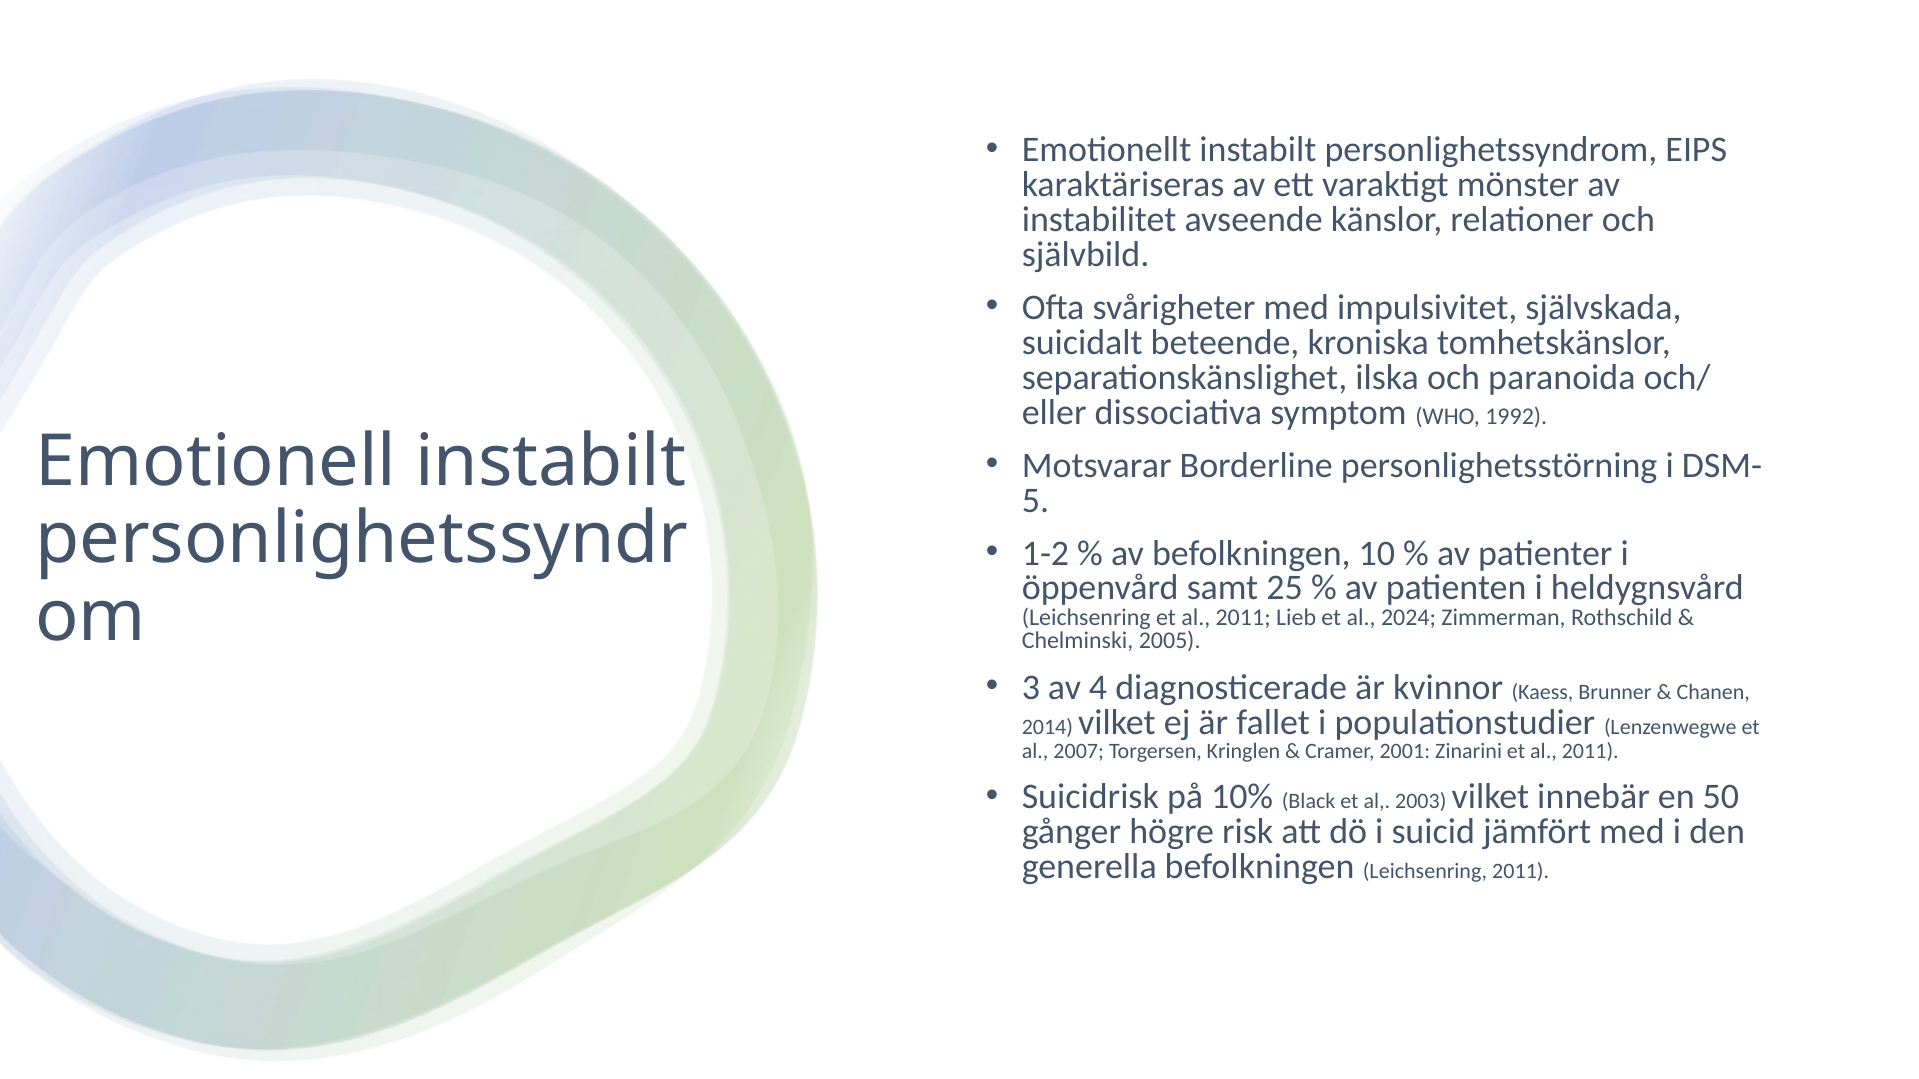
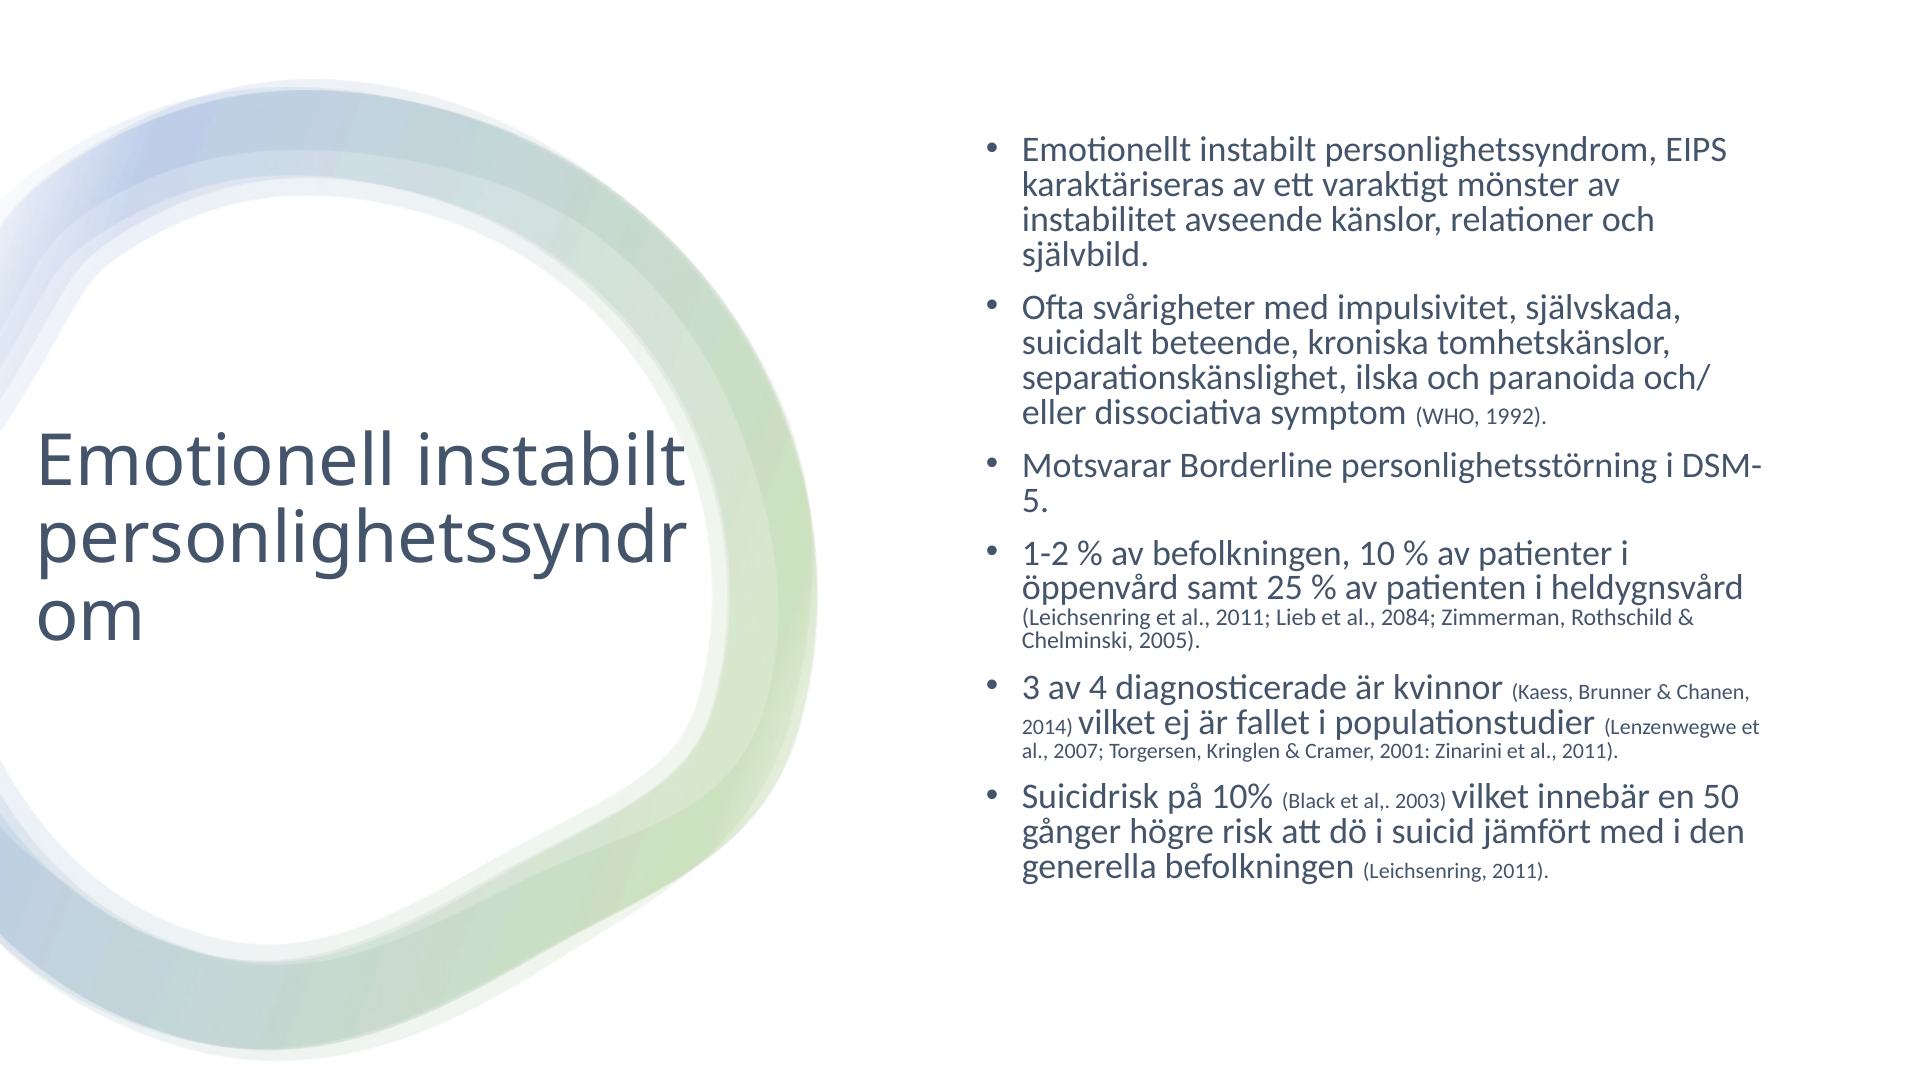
2024: 2024 -> 2084 (1409, 618)
